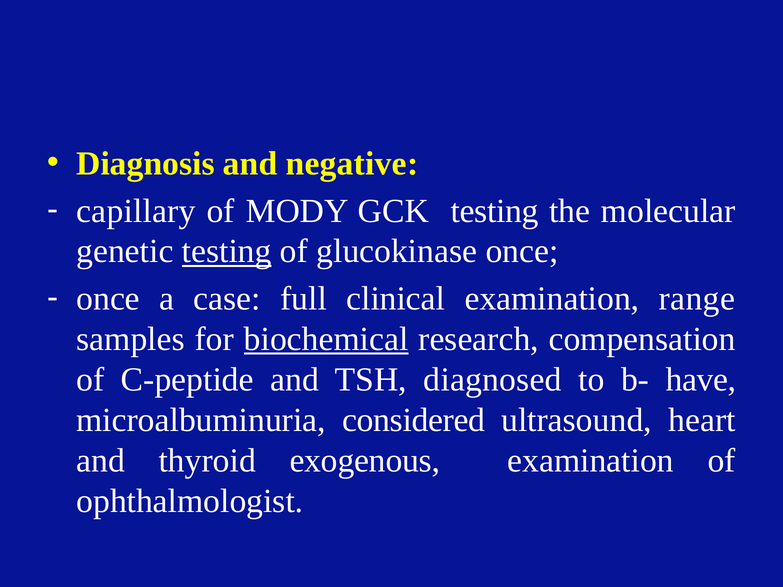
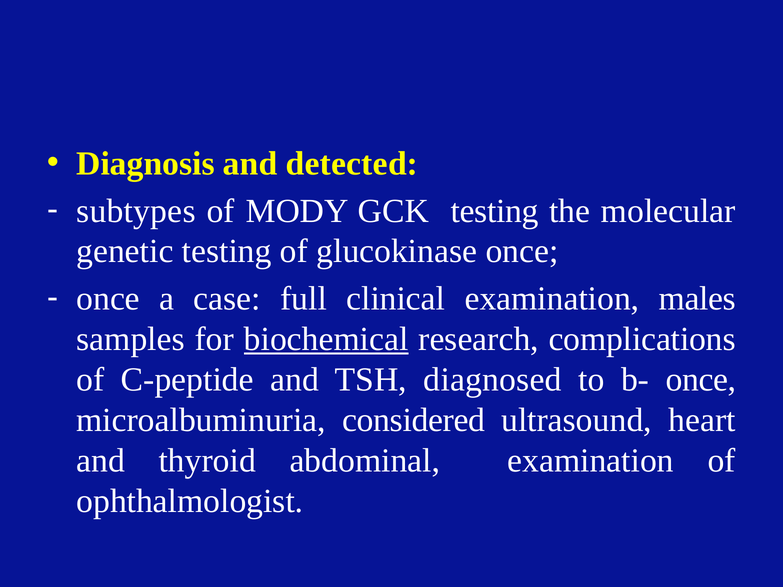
negative: negative -> detected (352, 164)
capillary: capillary -> subtypes (136, 211)
testing underline: present -> none (227, 251)
range: range -> males (697, 299)
compensation: compensation -> complications (642, 339)
b- have: have -> once (701, 380)
exogenous: exogenous -> abdominal (365, 461)
